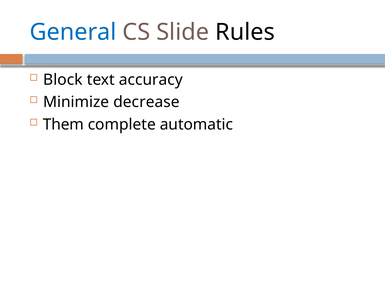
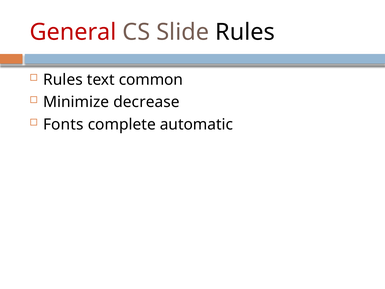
General colour: blue -> red (73, 32)
Block: Block -> Rules (63, 80)
accuracy: accuracy -> common (151, 80)
Them: Them -> Fonts (63, 124)
